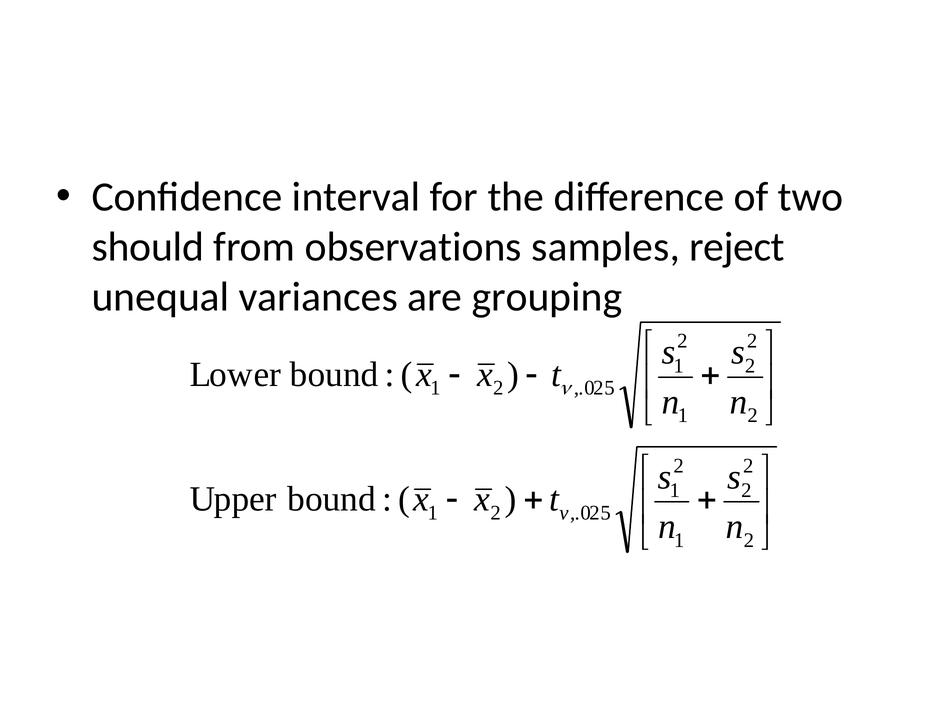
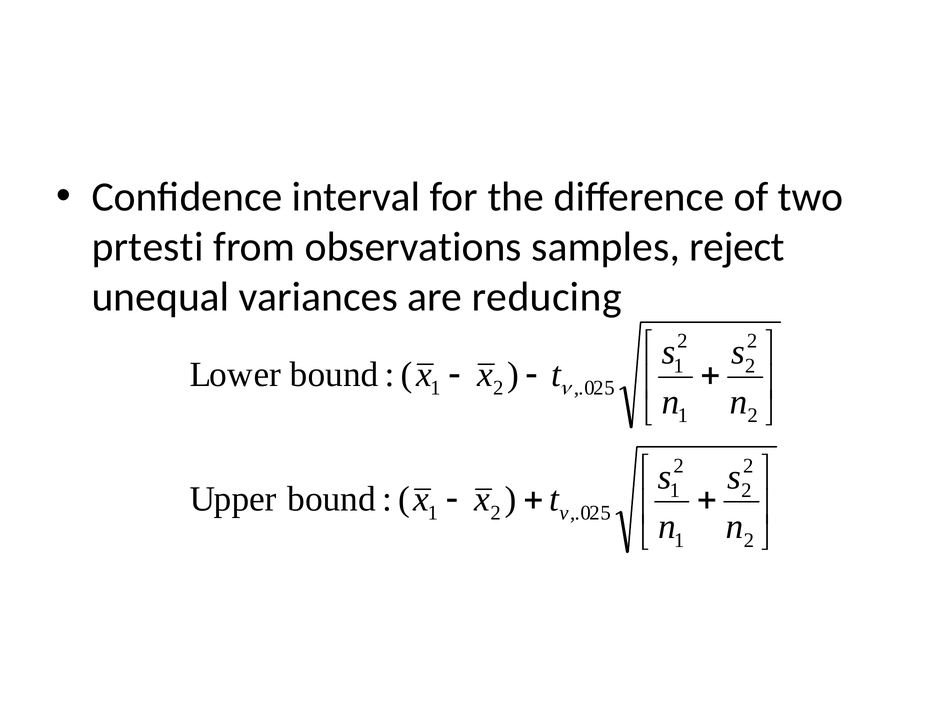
should: should -> prtesti (148, 247)
grouping: grouping -> reducing (547, 297)
